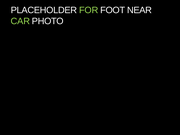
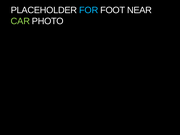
FOR colour: light green -> light blue (89, 10)
